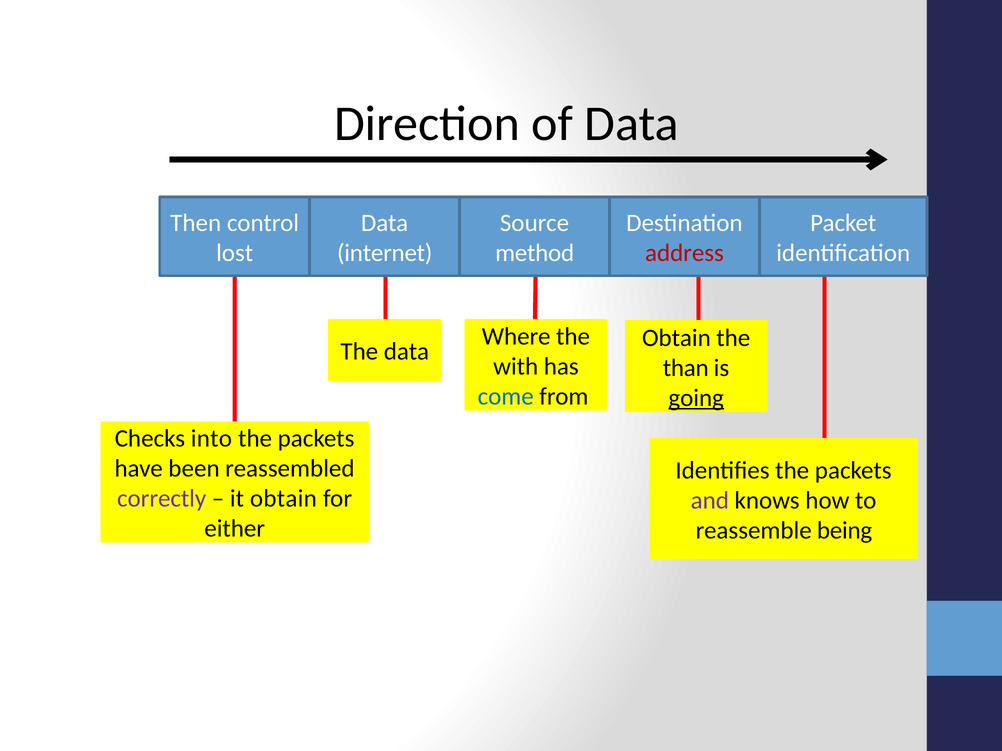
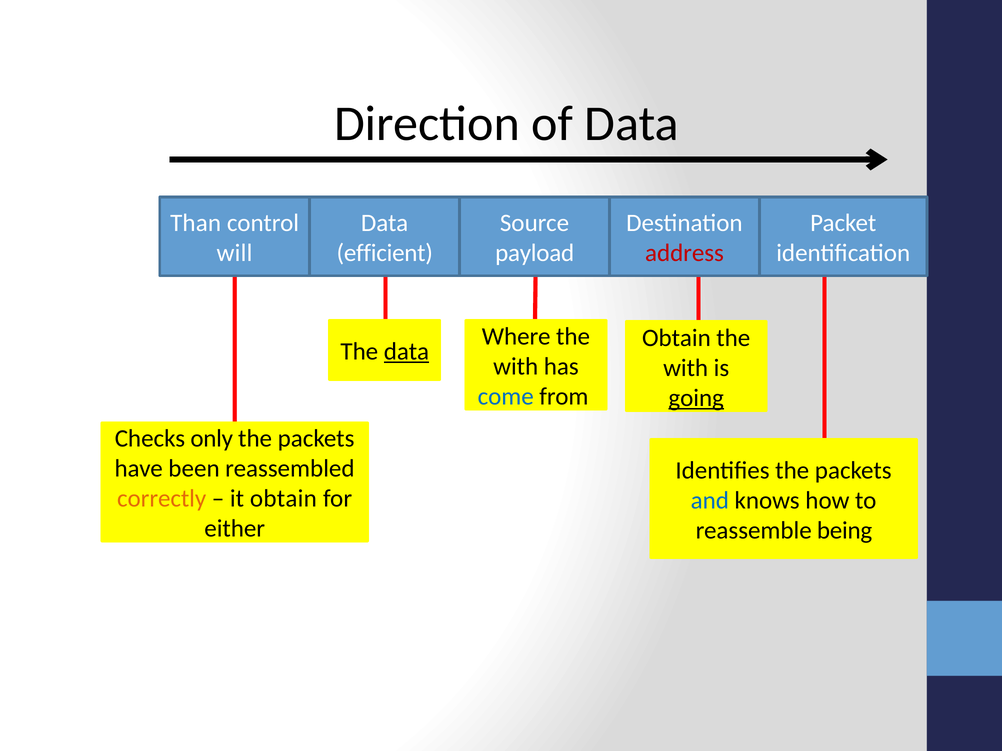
Then: Then -> Than (196, 223)
lost: lost -> will (235, 253)
internet: internet -> efficient (385, 253)
method: method -> payload (535, 253)
data underline: none -> present (406, 352)
than: than -> with (686, 368)
into: into -> only (212, 439)
correctly colour: purple -> orange (162, 499)
and colour: purple -> blue (710, 501)
